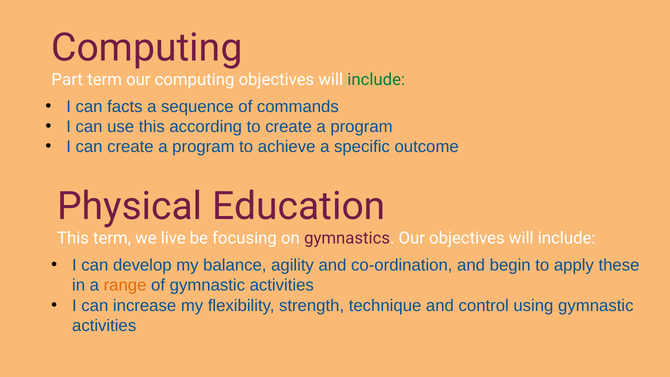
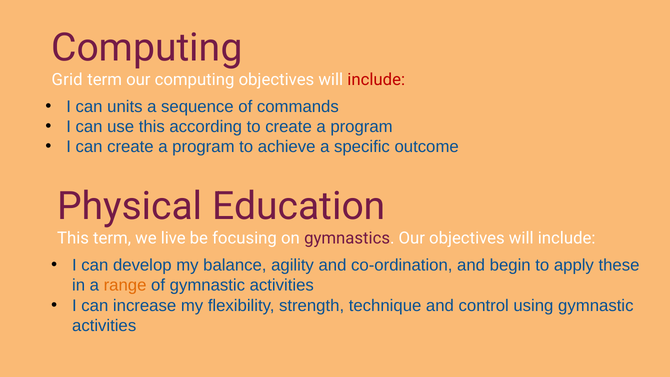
Part: Part -> Grid (67, 80)
include colour: green -> red (376, 80)
facts: facts -> units (125, 107)
